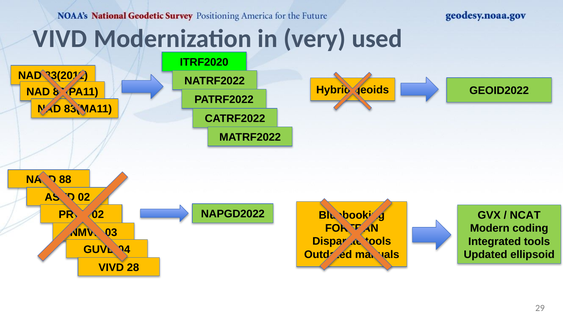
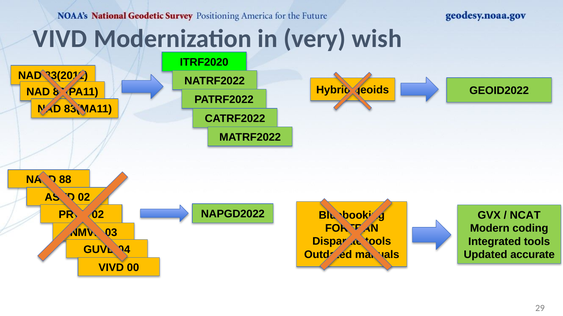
used: used -> wish (377, 39)
ellipsoid: ellipsoid -> accurate (533, 255)
28: 28 -> 00 (133, 268)
